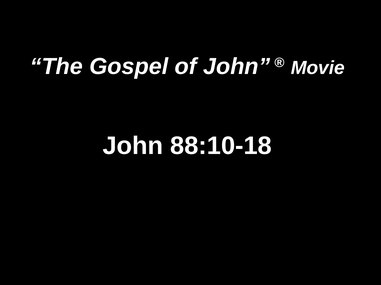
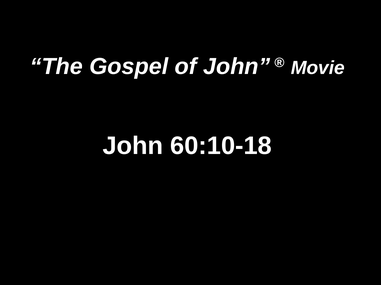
88:10-18: 88:10-18 -> 60:10-18 (221, 146)
